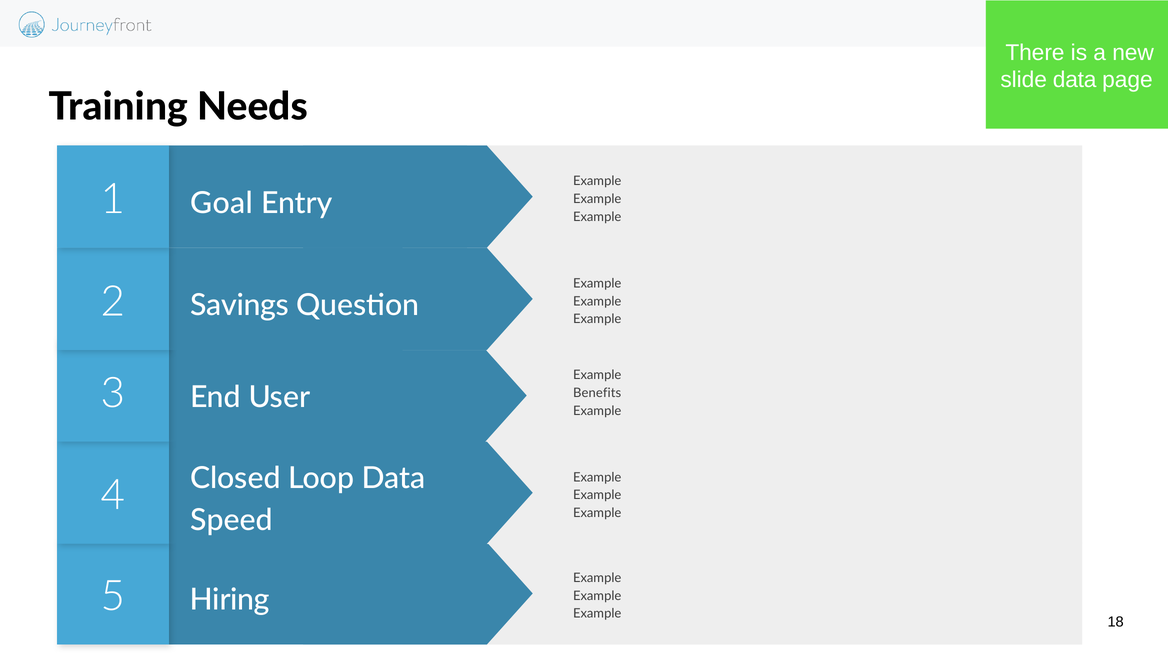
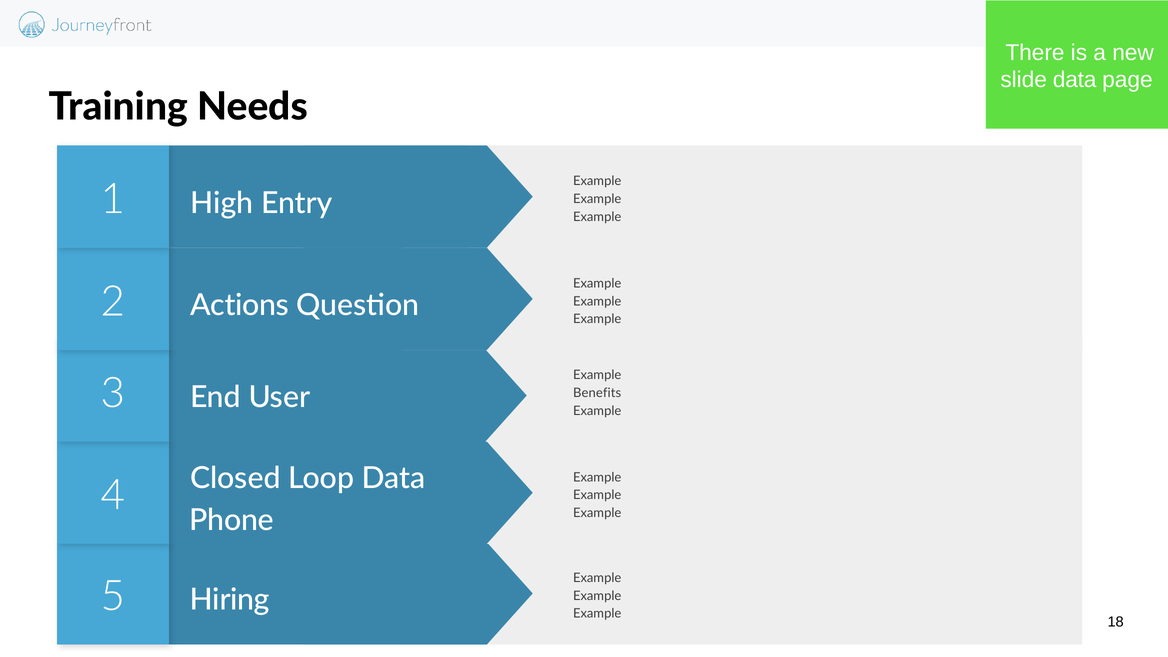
Goal: Goal -> High (222, 203)
Savings: Savings -> Actions (240, 305)
Speed: Speed -> Phone (232, 520)
